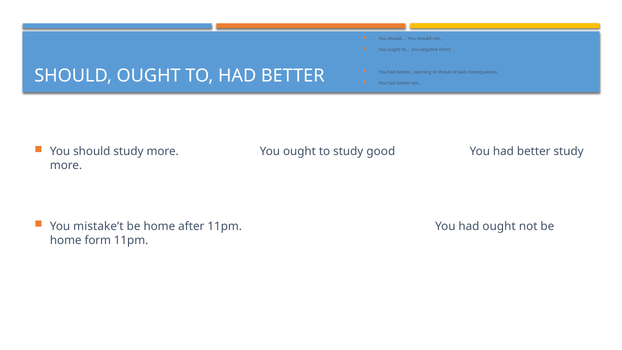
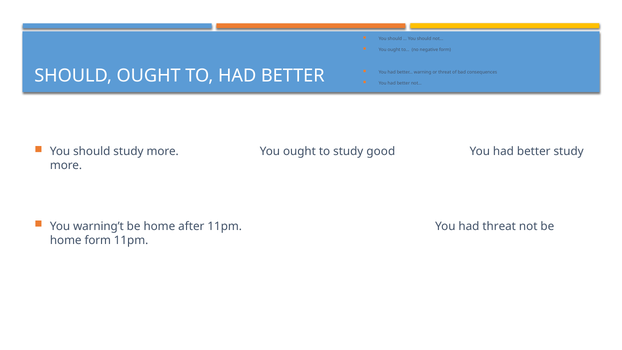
mistake’t: mistake’t -> warning’t (98, 226)
had ought: ought -> threat (499, 226)
